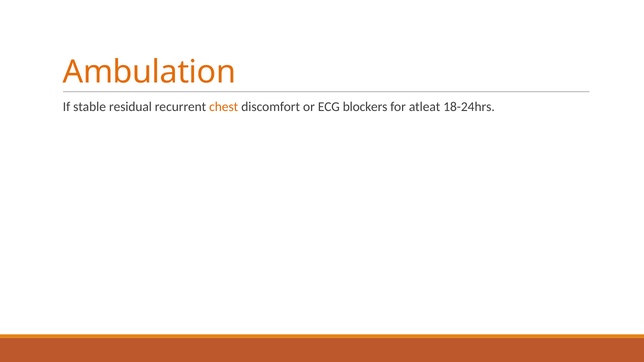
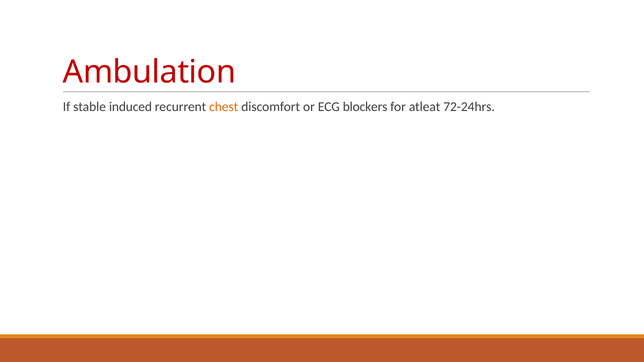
Ambulation colour: orange -> red (149, 72)
residual: residual -> induced (131, 107)
18-24hrs: 18-24hrs -> 72-24hrs (469, 107)
